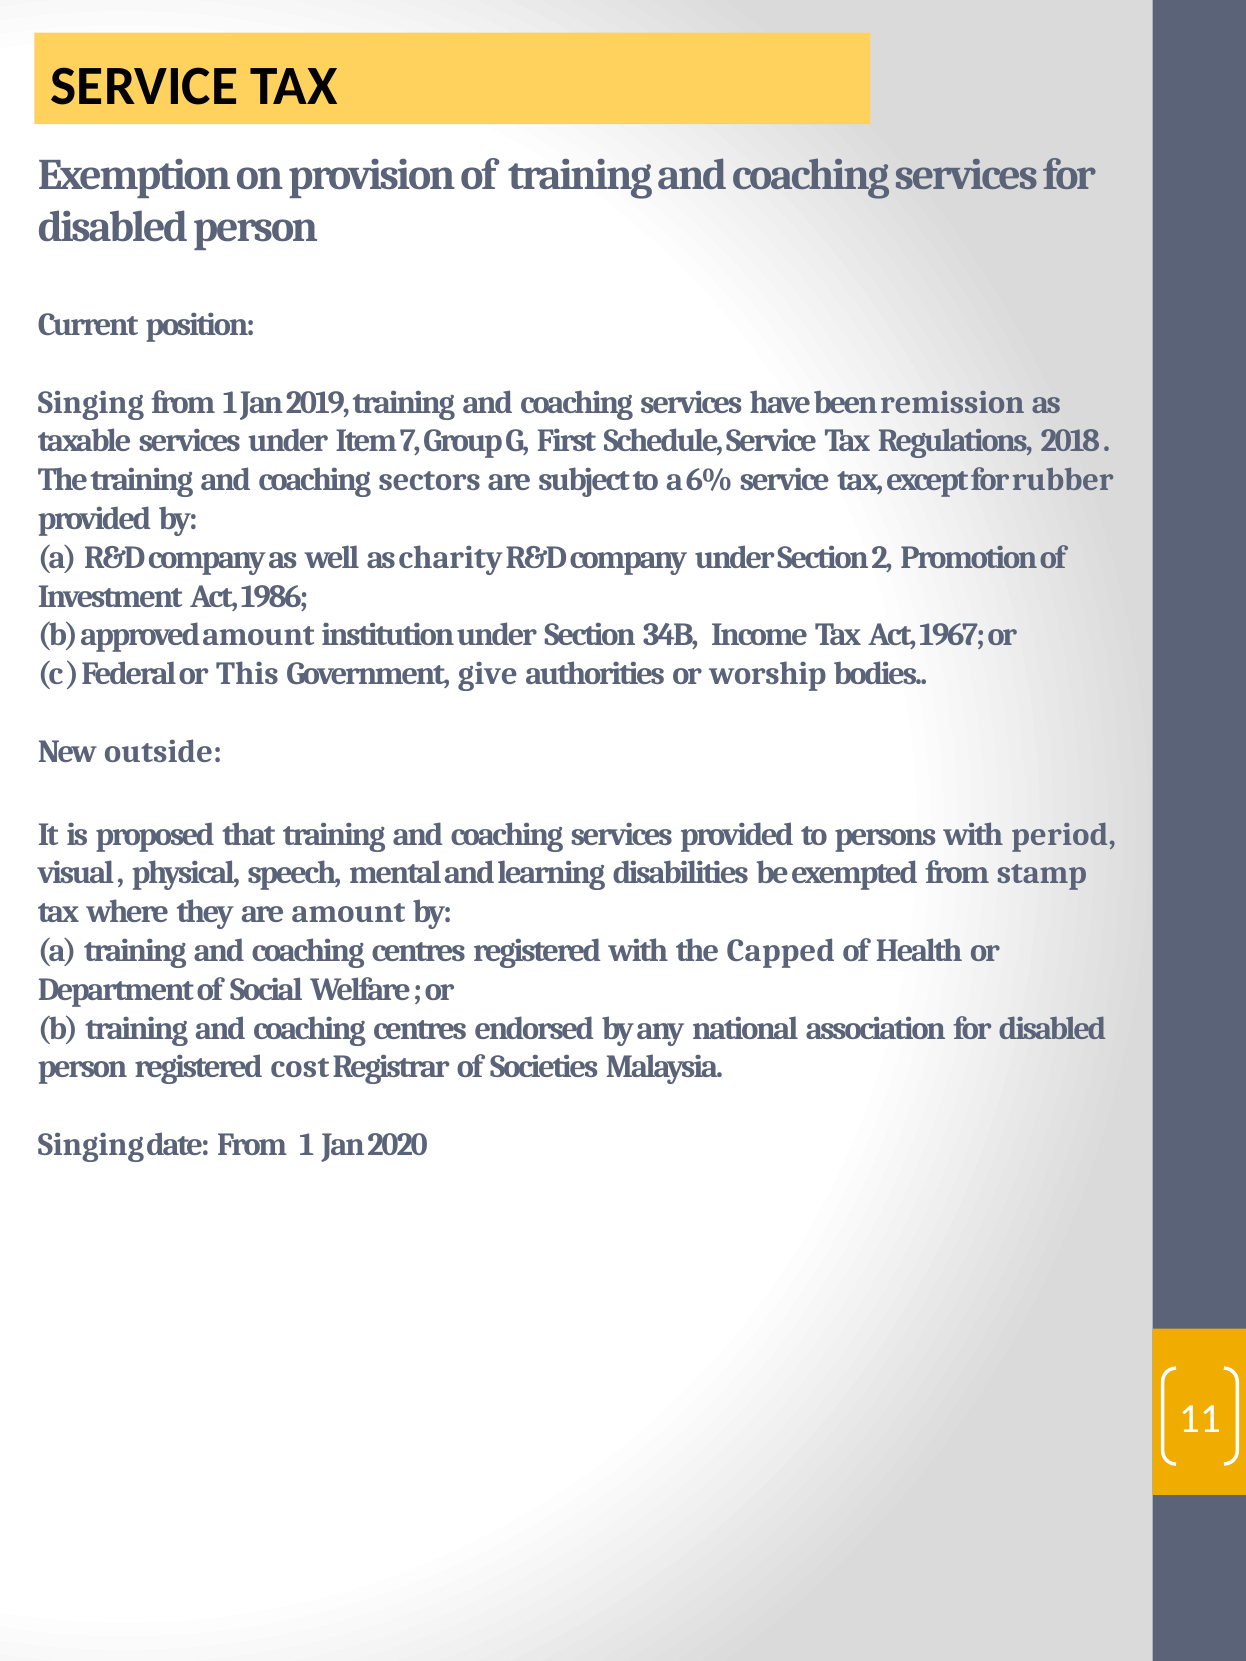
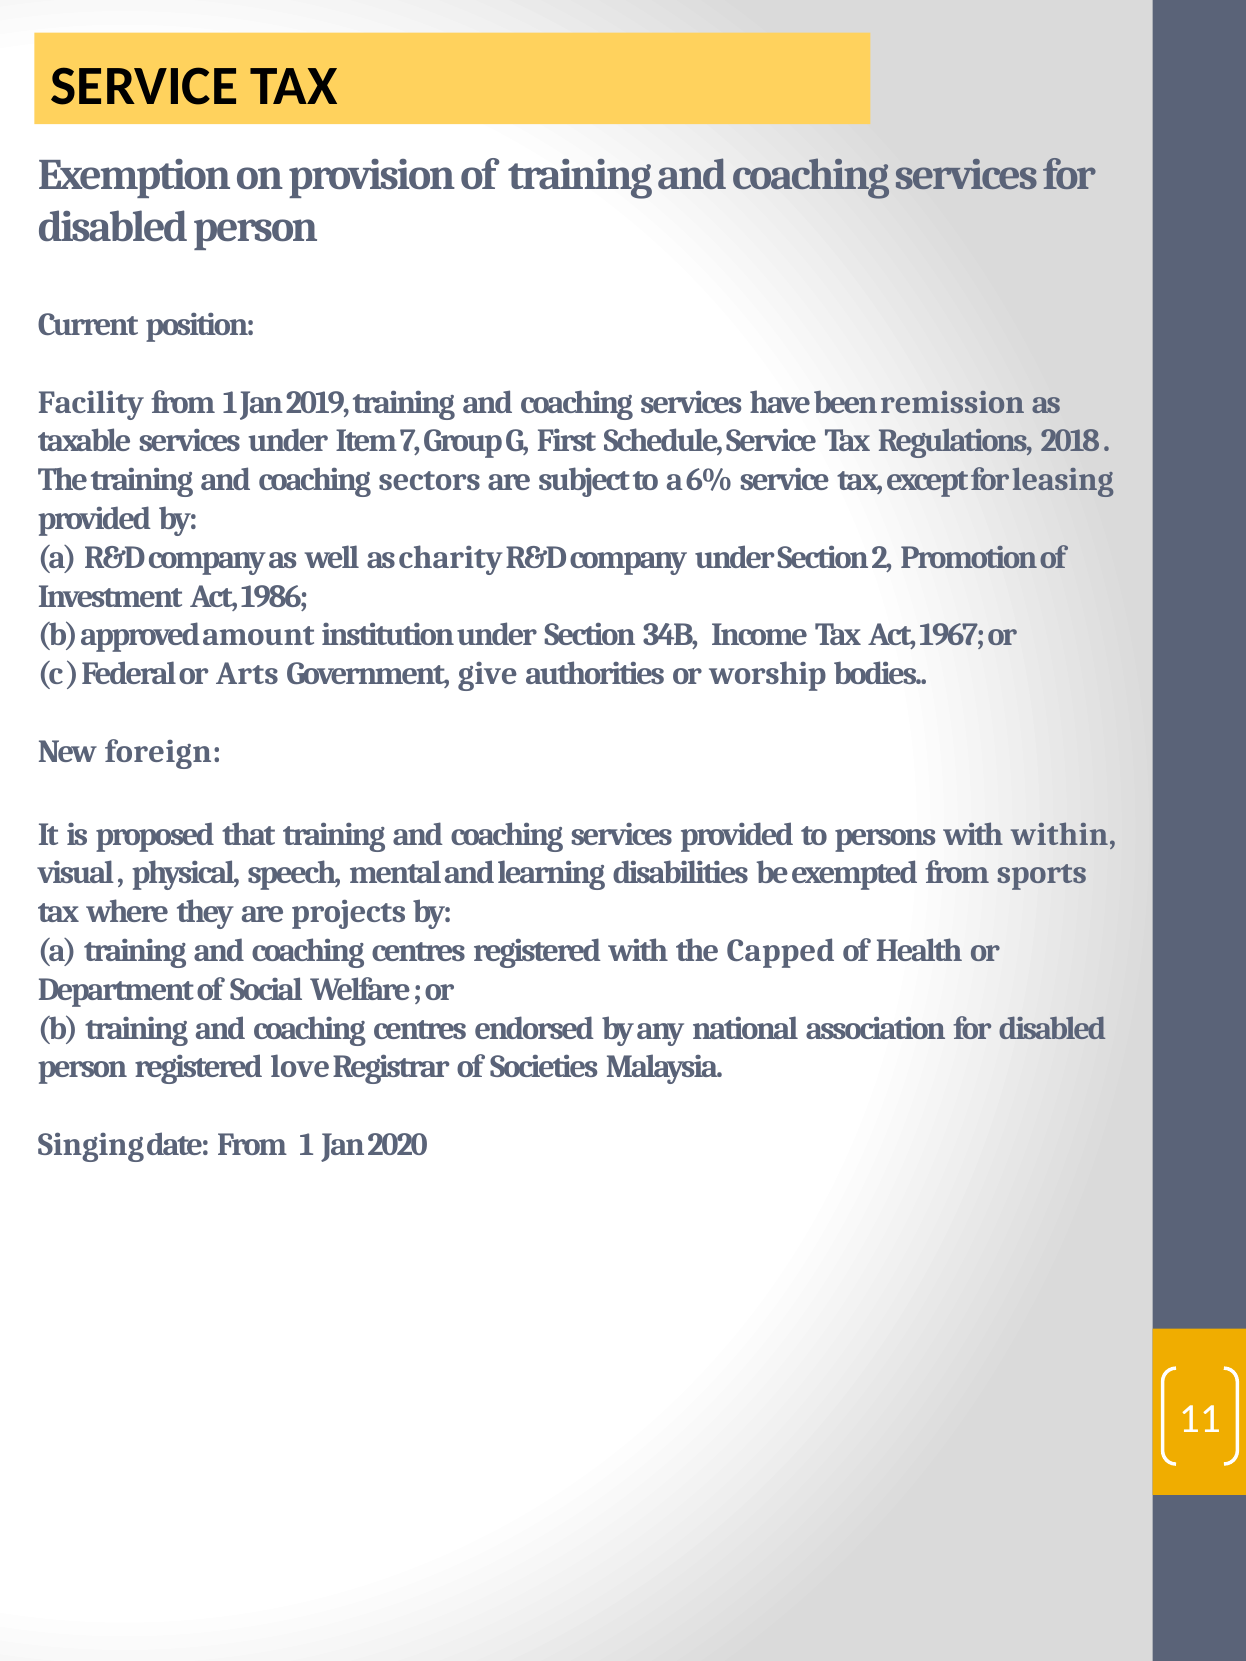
Singing: Singing -> Facility (91, 403)
rubber: rubber -> leasing (1063, 480)
This: This -> Arts (247, 674)
outside: outside -> foreign (163, 752)
period: period -> within (1064, 835)
stamp: stamp -> sports (1042, 874)
are amount: amount -> projects (349, 912)
cost: cost -> love (300, 1067)
